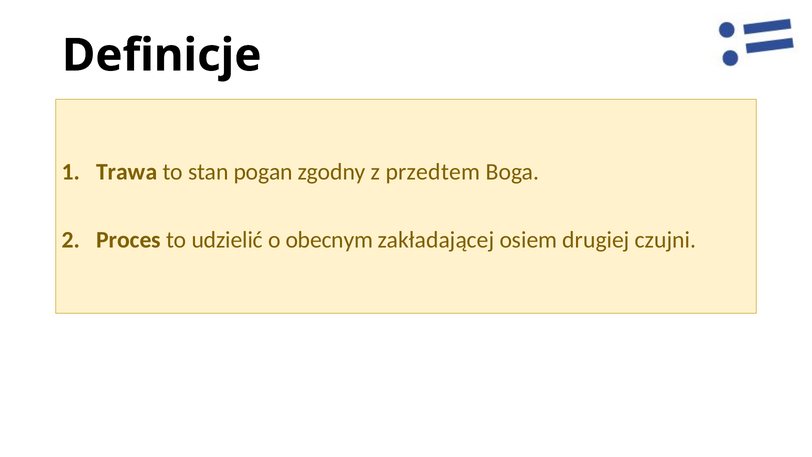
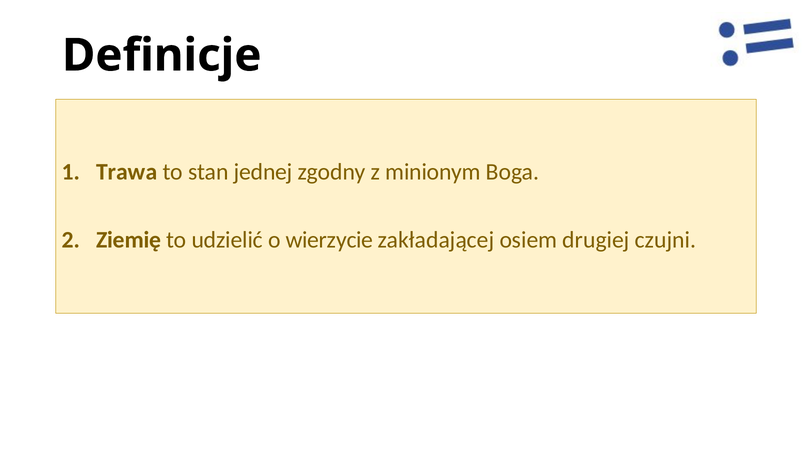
pogan: pogan -> jednej (263, 172)
przedtem: przedtem -> minionym (433, 172)
Proces: Proces -> Ziemię (129, 240)
obecnym: obecnym -> wierzycie (329, 240)
